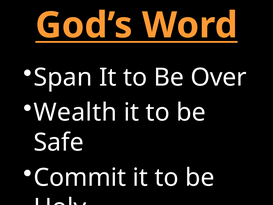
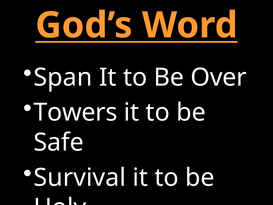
Wealth: Wealth -> Towers (75, 112)
Commit: Commit -> Survival (80, 177)
